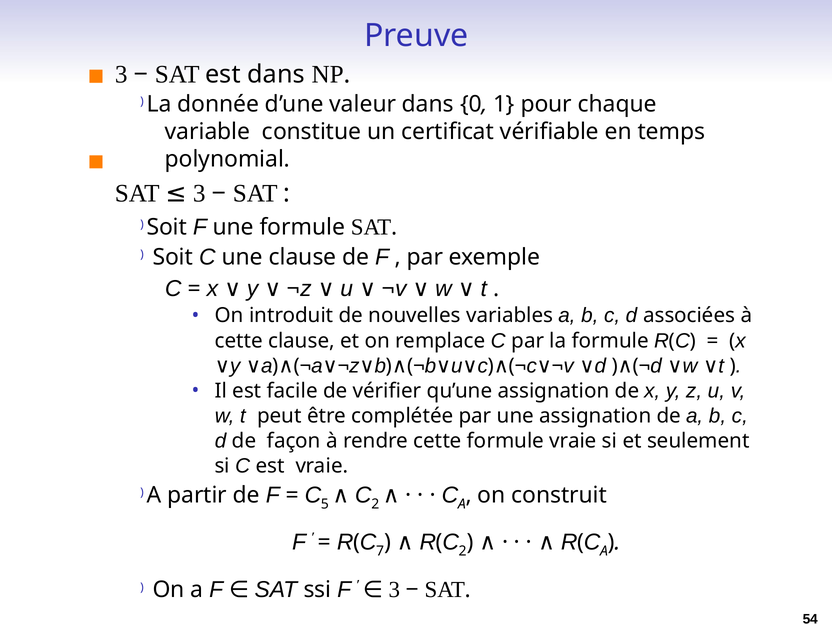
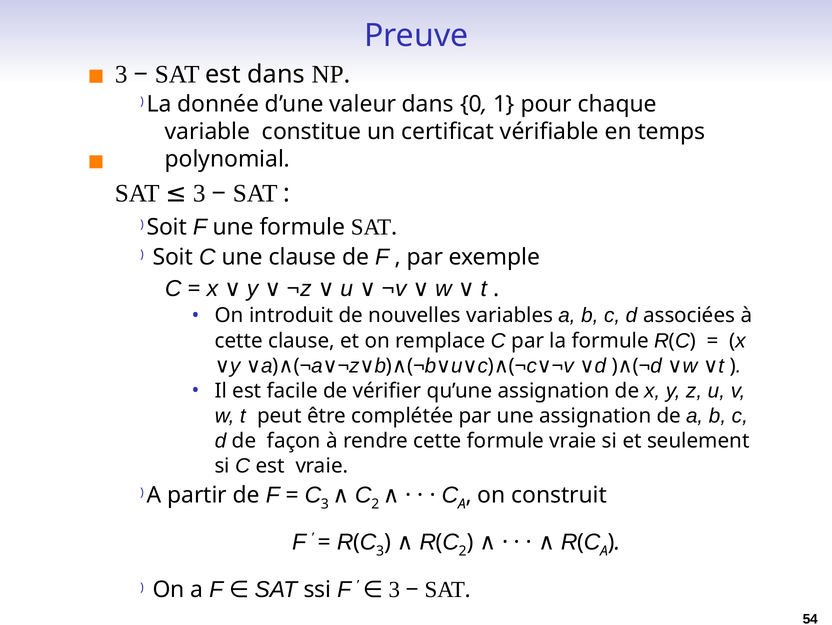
C 5: 5 -> 3 (325, 504)
R(C 7: 7 -> 3 (380, 551)
